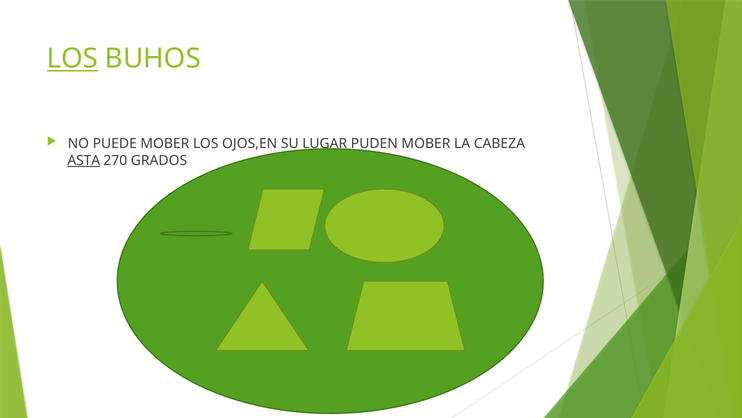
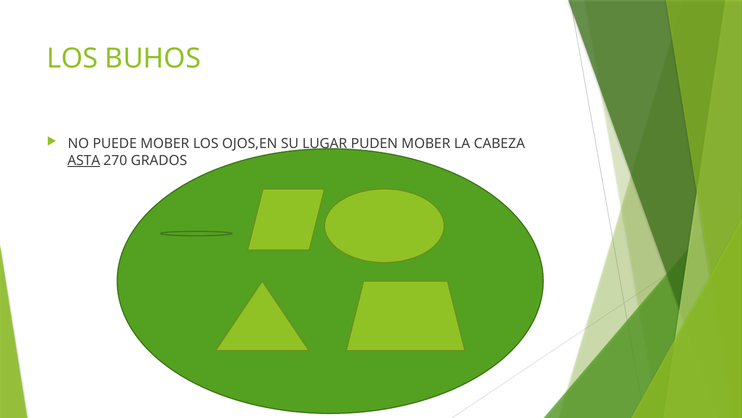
LOS underline: present -> none (72, 59)
